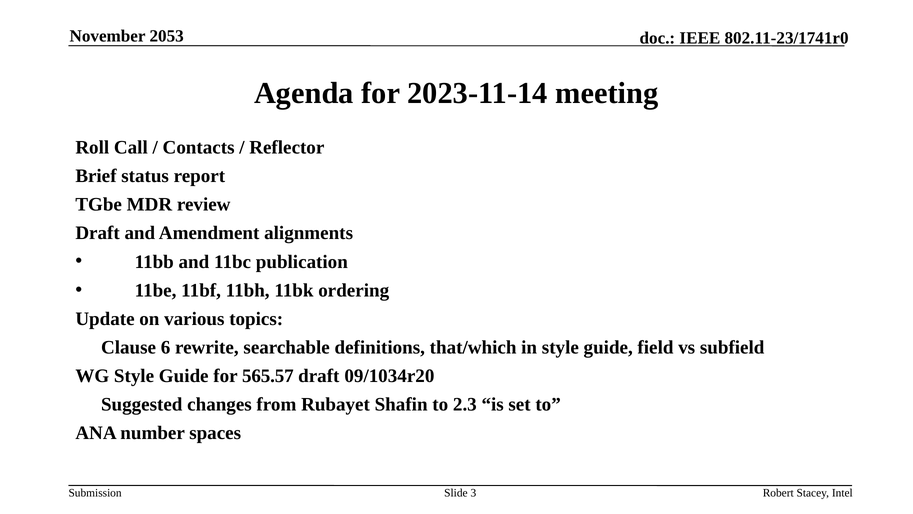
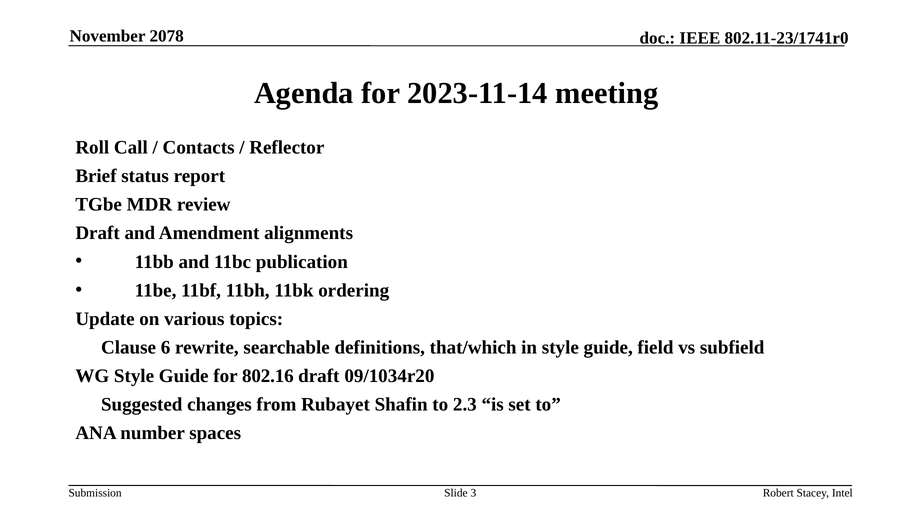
2053: 2053 -> 2078 (167, 36)
565.57: 565.57 -> 802.16 (268, 376)
